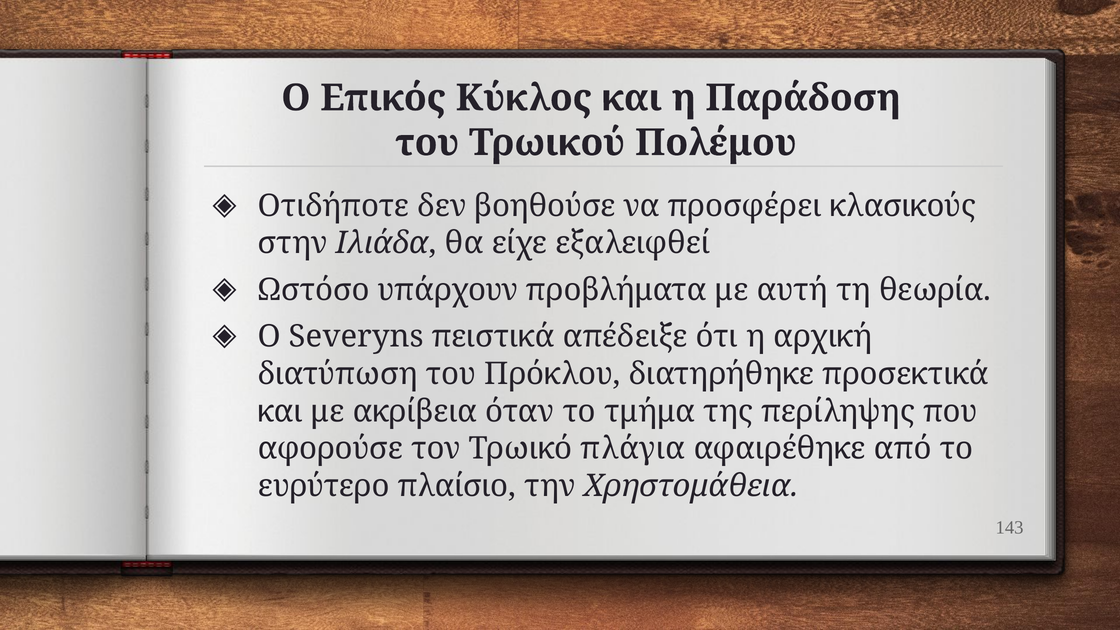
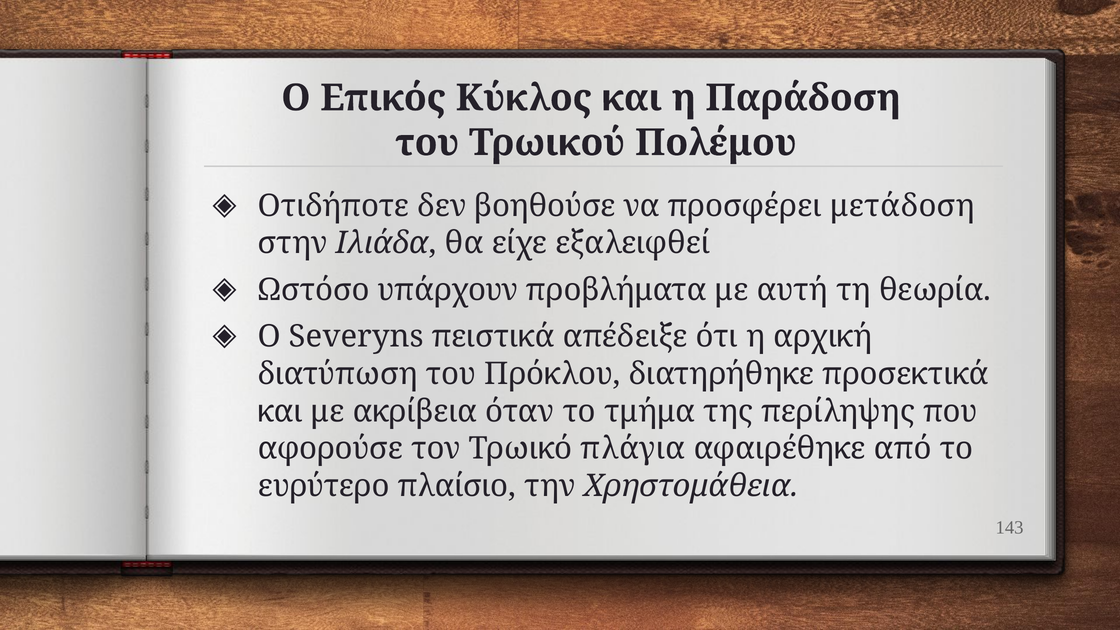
κλασικούς: κλασικούς -> μετάδοση (902, 206)
